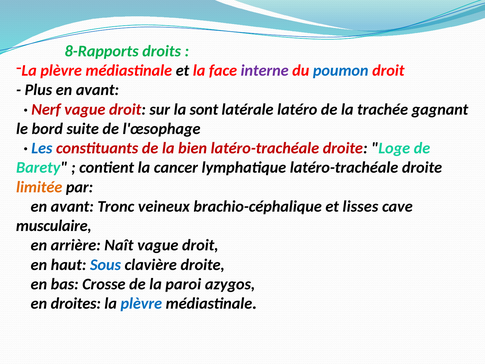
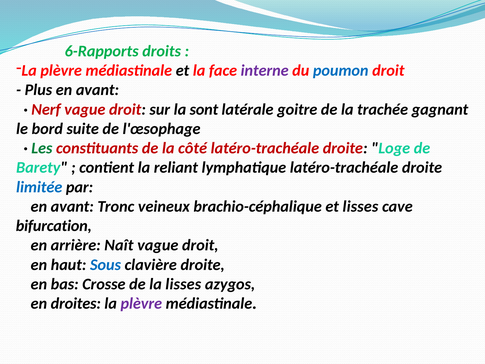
8-Rapports: 8-Rapports -> 6-Rapports (102, 51)
latéro: latéro -> goitre (297, 109)
Les colour: blue -> green (42, 148)
bien: bien -> côté (193, 148)
cancer: cancer -> reliant (176, 167)
limitée colour: orange -> blue (39, 187)
musculaire: musculaire -> bifurcation (54, 226)
la paroi: paroi -> lisses (183, 284)
plèvre colour: blue -> purple (141, 303)
